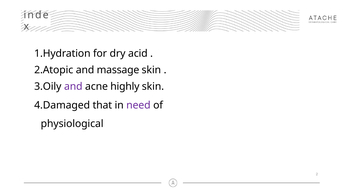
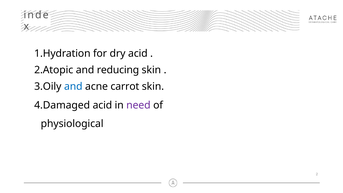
massage: massage -> reducing (118, 70)
and colour: purple -> blue (73, 87)
highly: highly -> carrot (125, 87)
that: that -> acid (102, 105)
